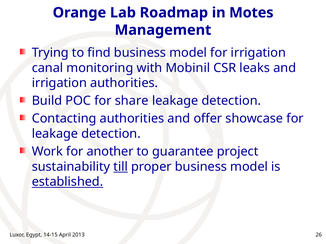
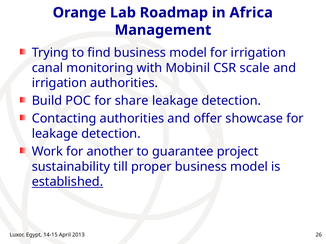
Motes: Motes -> Africa (251, 13)
leaks: leaks -> scale (255, 68)
till underline: present -> none (121, 167)
